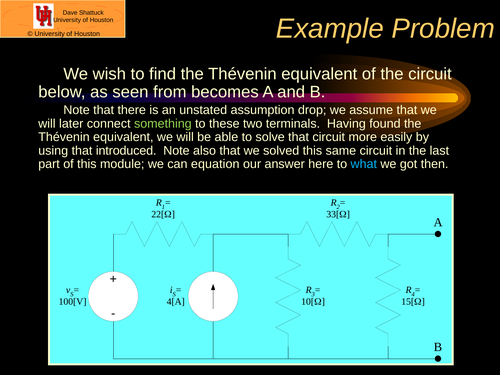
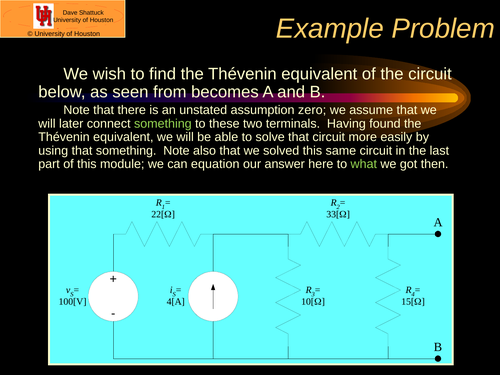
drop: drop -> zero (312, 110)
that introduced: introduced -> something (126, 151)
what colour: light blue -> light green (364, 164)
